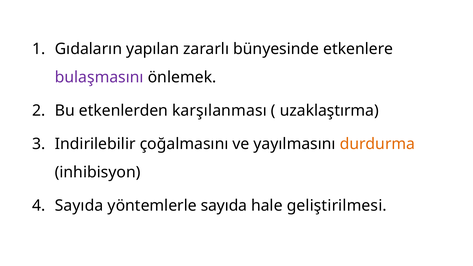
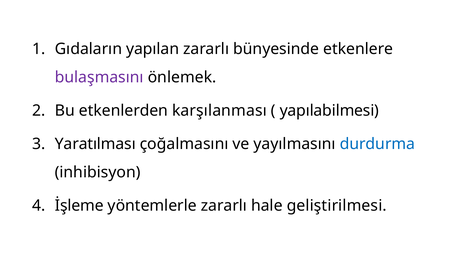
uzaklaştırma: uzaklaştırma -> yapılabilmesi (329, 111)
Indirilebilir: Indirilebilir -> Yaratılması (95, 144)
durdurma colour: orange -> blue (377, 144)
Sayıda: Sayıda -> İşleme (79, 206)
yöntemlerle sayıda: sayıda -> zararlı (224, 206)
